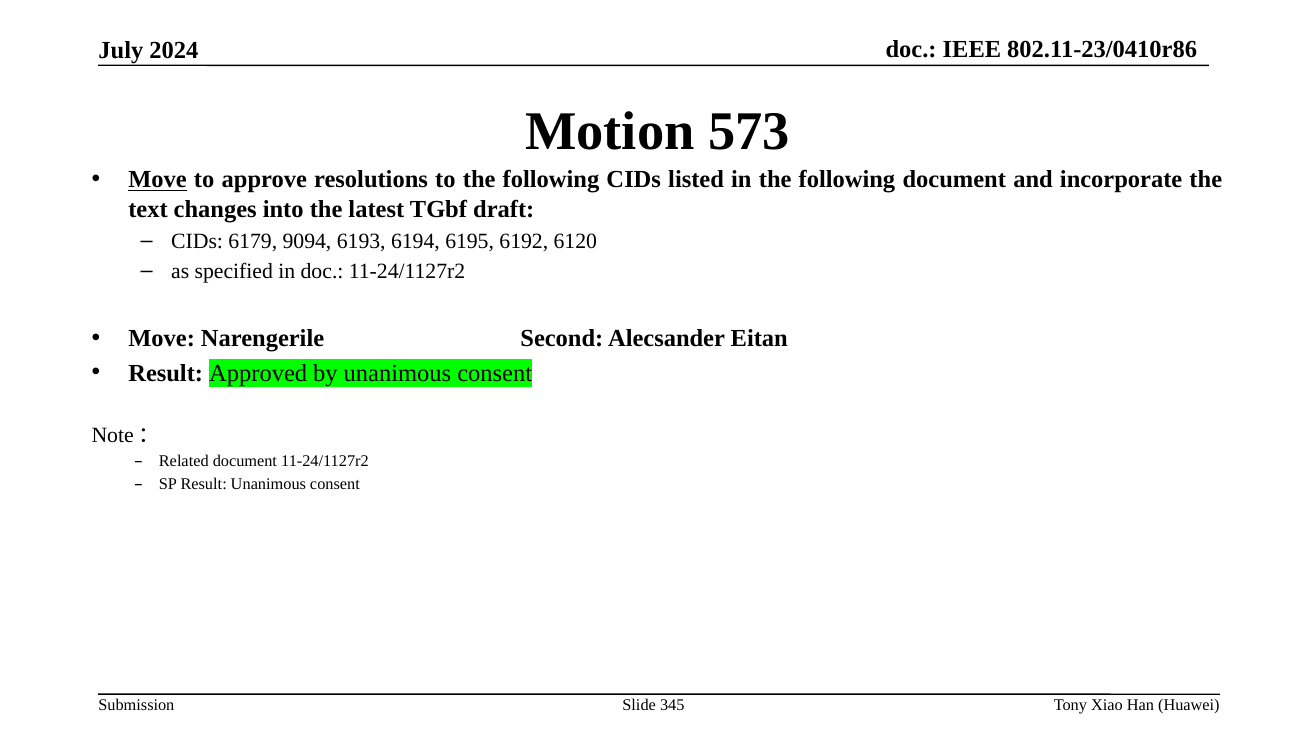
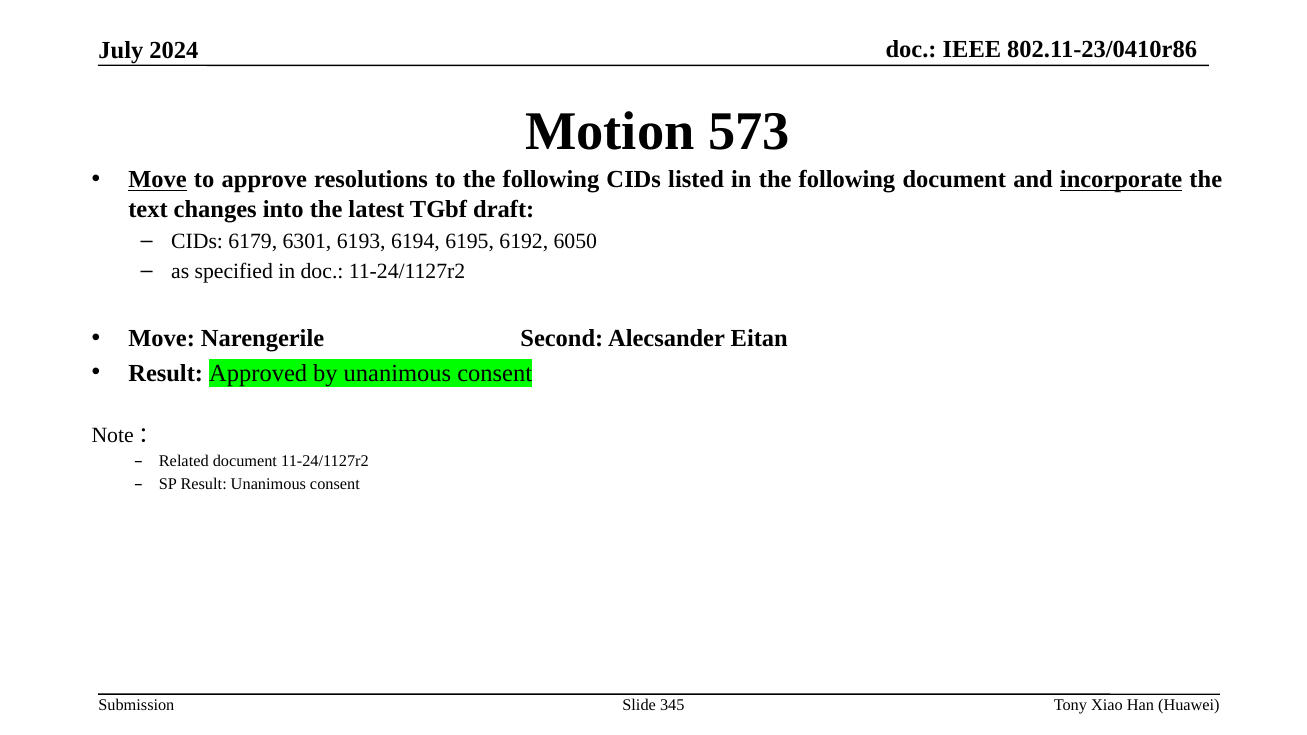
incorporate underline: none -> present (1121, 180)
9094: 9094 -> 6301 (307, 241)
6120: 6120 -> 6050 (575, 241)
